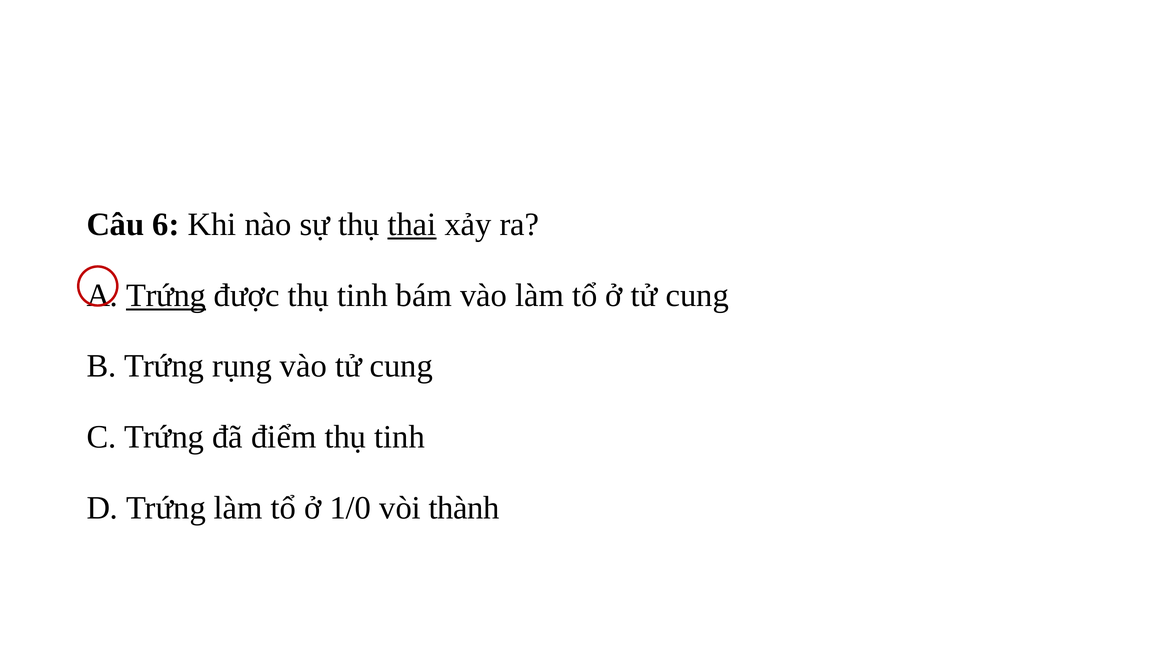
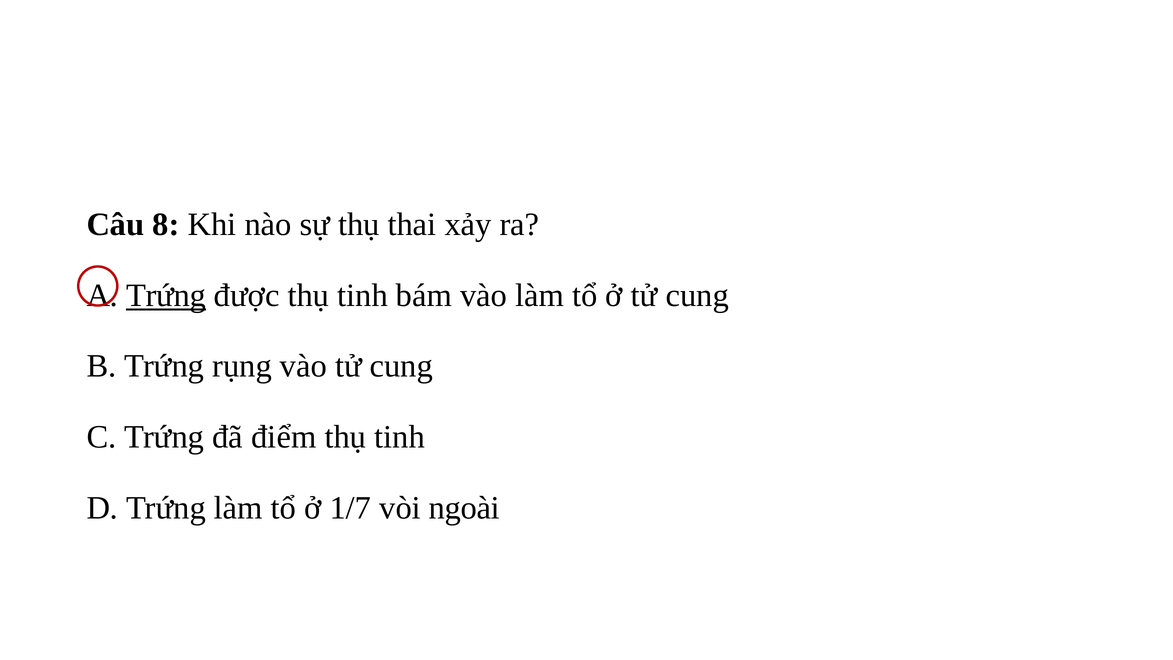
6: 6 -> 8 (166, 224)
thai underline: present -> none (412, 224)
1/0: 1/0 -> 1/7 (350, 508)
thành: thành -> ngoài (464, 508)
